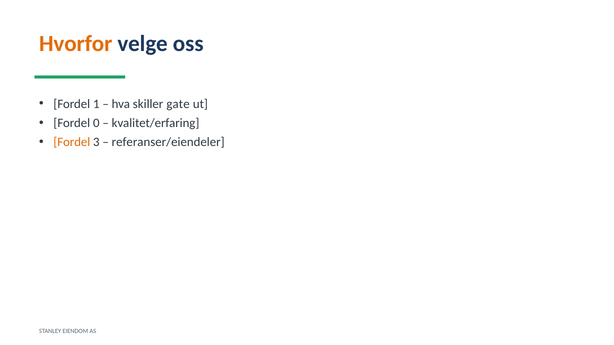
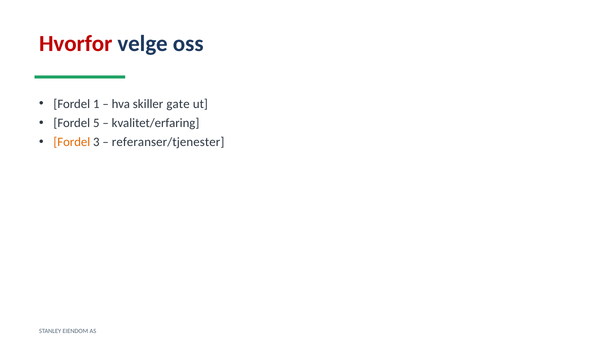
Hvorfor colour: orange -> red (76, 44)
0: 0 -> 5 (96, 123)
referanser/eiendeler: referanser/eiendeler -> referanser/tjenester (168, 142)
